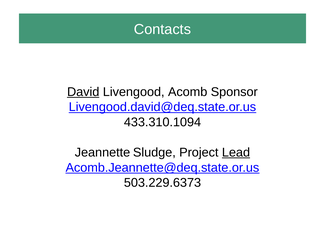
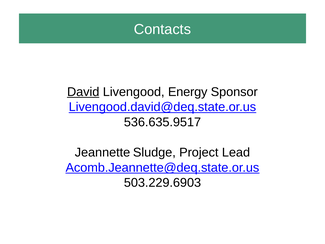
Acomb: Acomb -> Energy (188, 92)
433.310.1094: 433.310.1094 -> 536.635.9517 (162, 122)
Lead underline: present -> none (236, 152)
503.229.6373: 503.229.6373 -> 503.229.6903 (162, 183)
